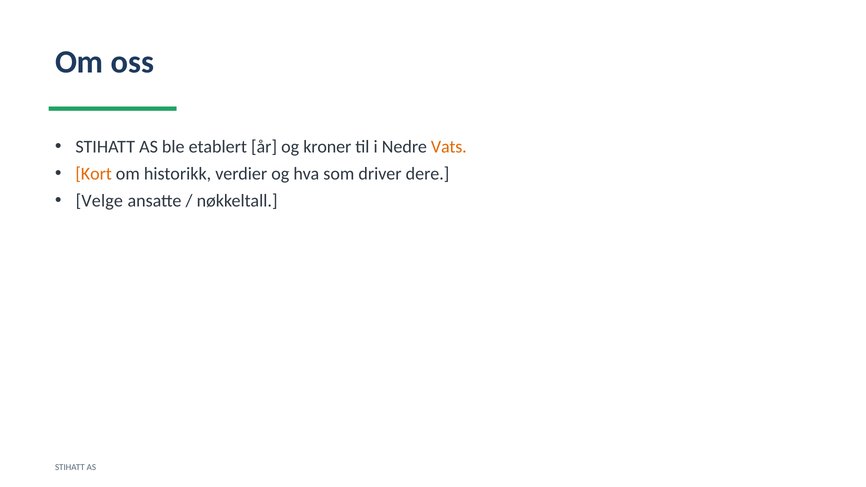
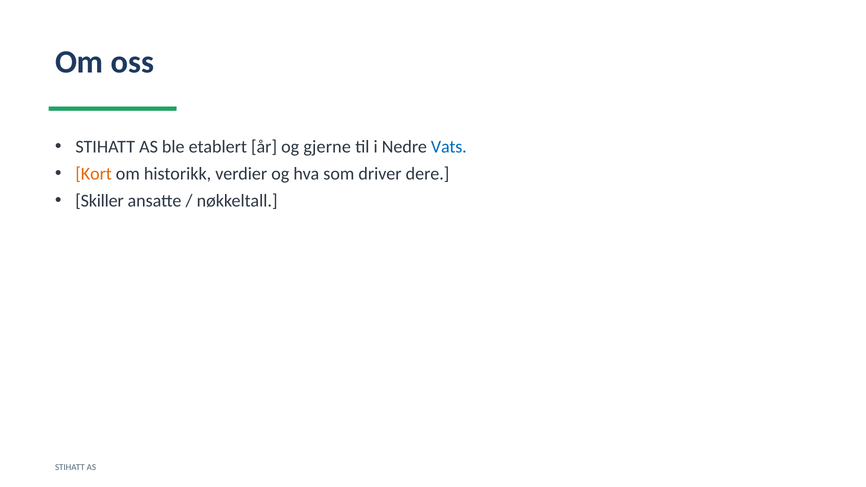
kroner: kroner -> gjerne (327, 147)
Vats colour: orange -> blue (449, 147)
Velge: Velge -> Skiller (100, 201)
